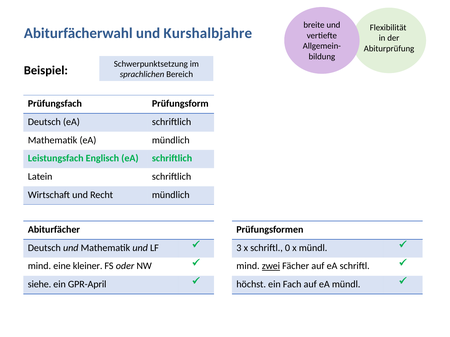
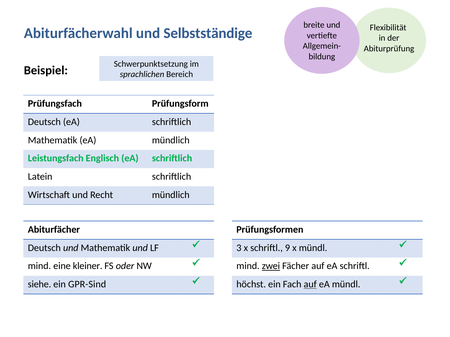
Kurshalbjahre: Kurshalbjahre -> Selbstständige (208, 33)
0: 0 -> 9 (288, 248)
GPR-April: GPR-April -> GPR-Sind (87, 285)
auf underline: none -> present (310, 285)
